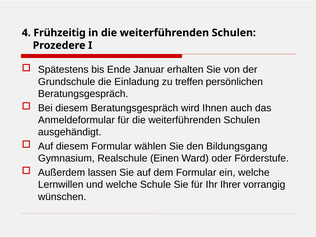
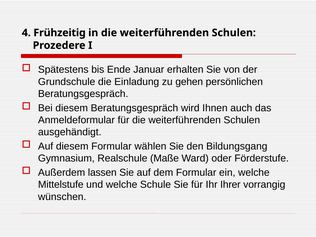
treffen: treffen -> gehen (189, 82)
Einen: Einen -> Maße (165, 158)
Lernwillen: Lernwillen -> Mittelstufe (61, 185)
